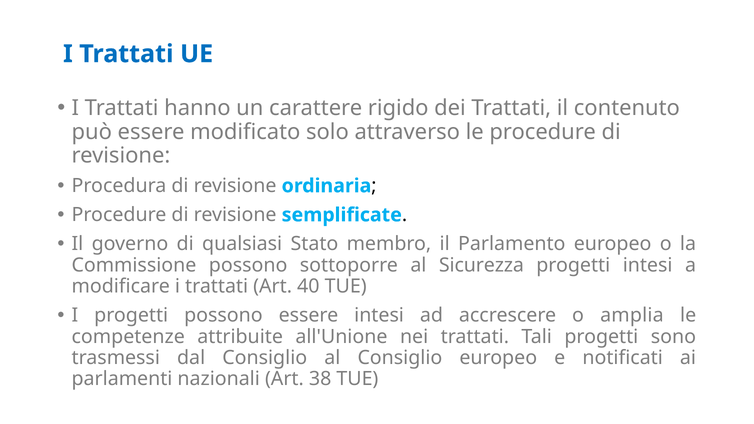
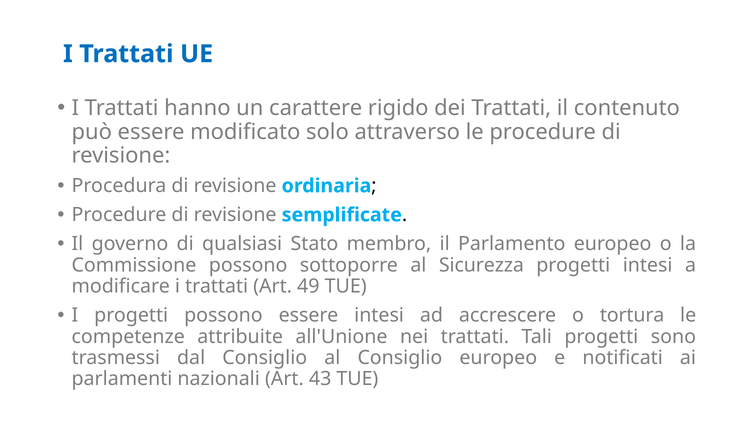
40: 40 -> 49 (308, 286)
amplia: amplia -> tortura (632, 315)
38: 38 -> 43 (320, 379)
